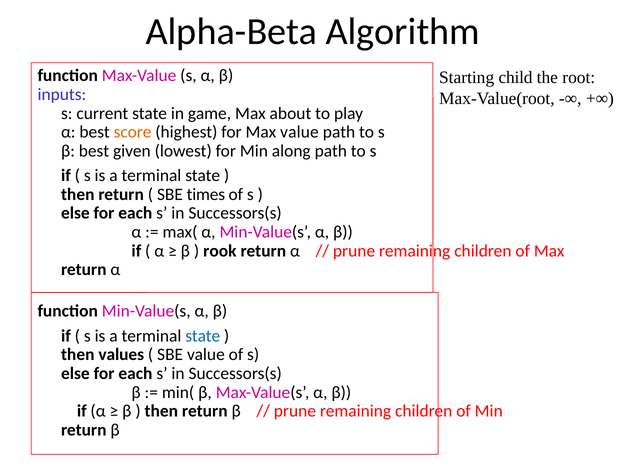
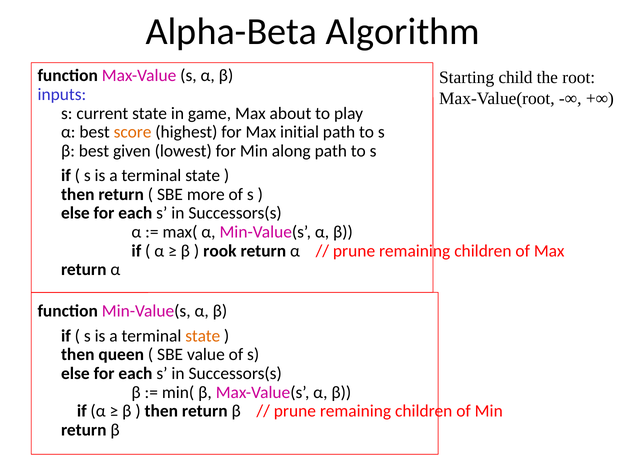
Max value: value -> initial (300, 132)
times: times -> more (206, 194)
state colour: blue -> orange (203, 336)
values: values -> queen (121, 354)
